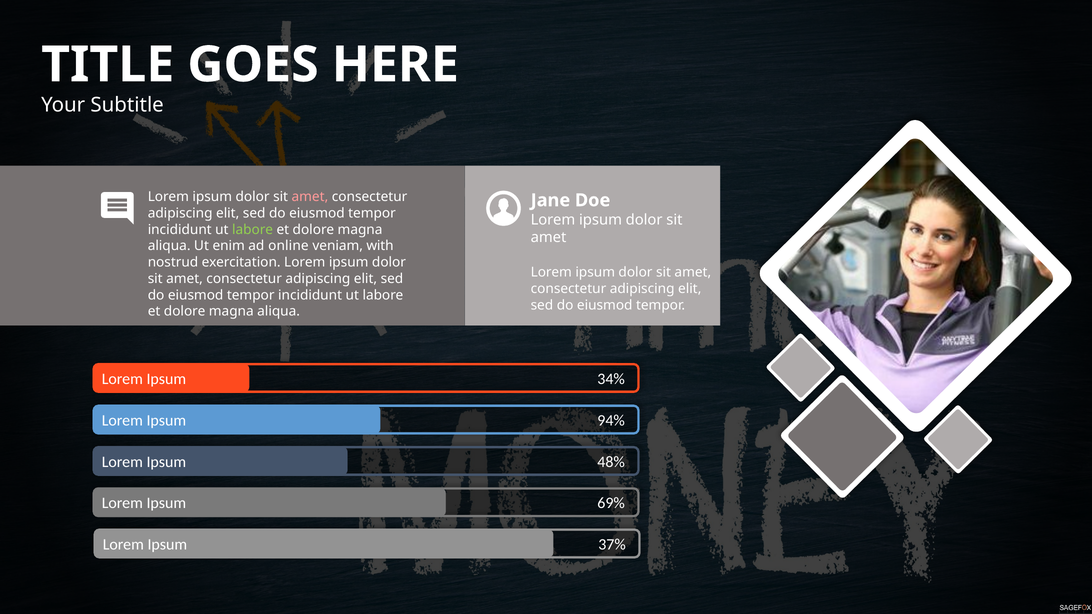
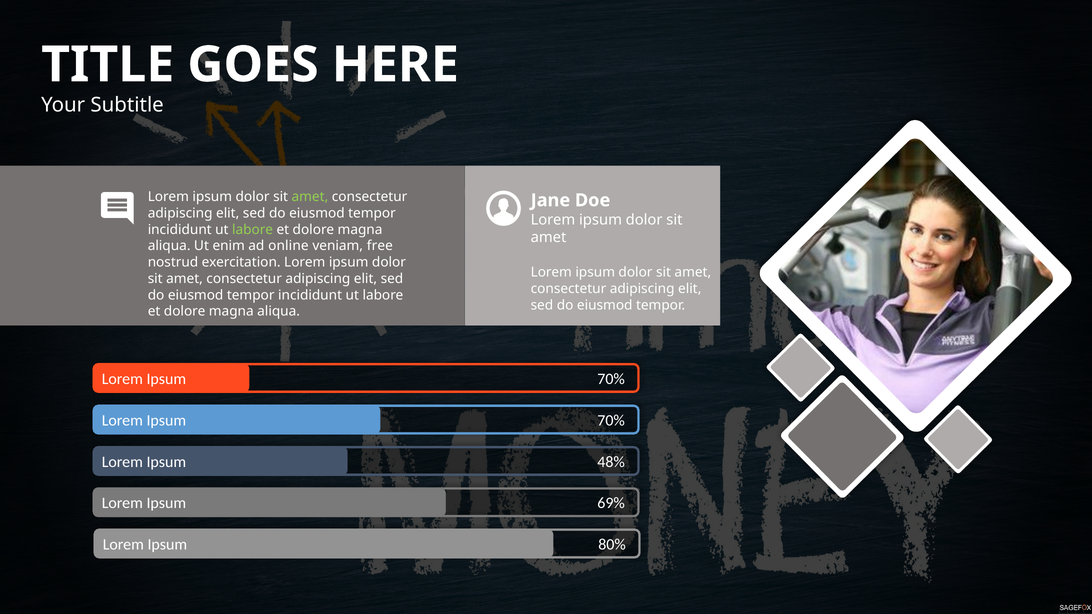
amet colour: pink -> light green (310, 197)
with: with -> free (380, 246)
34%: 34% -> 70% (611, 379)
94%: 94% -> 70% (611, 421)
37%: 37% -> 80% (612, 545)
